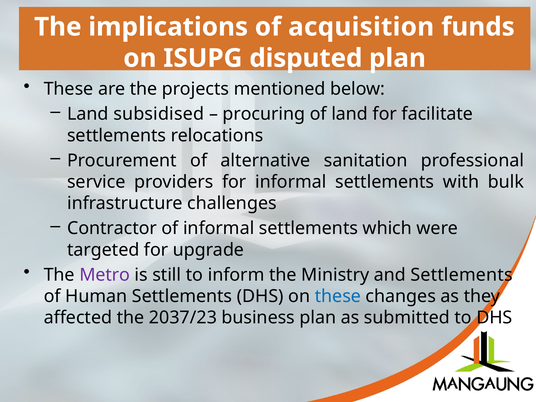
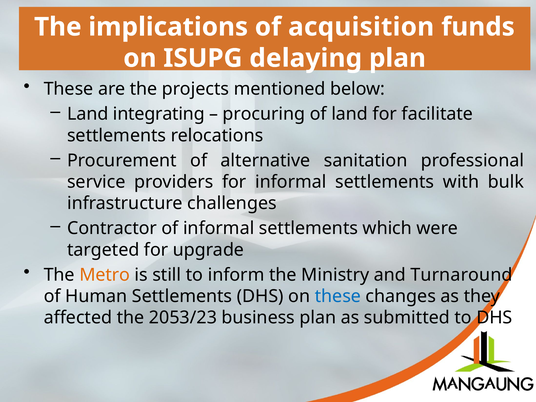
disputed: disputed -> delaying (306, 58)
subsidised: subsidised -> integrating (159, 114)
Metro colour: purple -> orange (105, 275)
and Settlements: Settlements -> Turnaround (462, 275)
2037/23: 2037/23 -> 2053/23 (183, 318)
